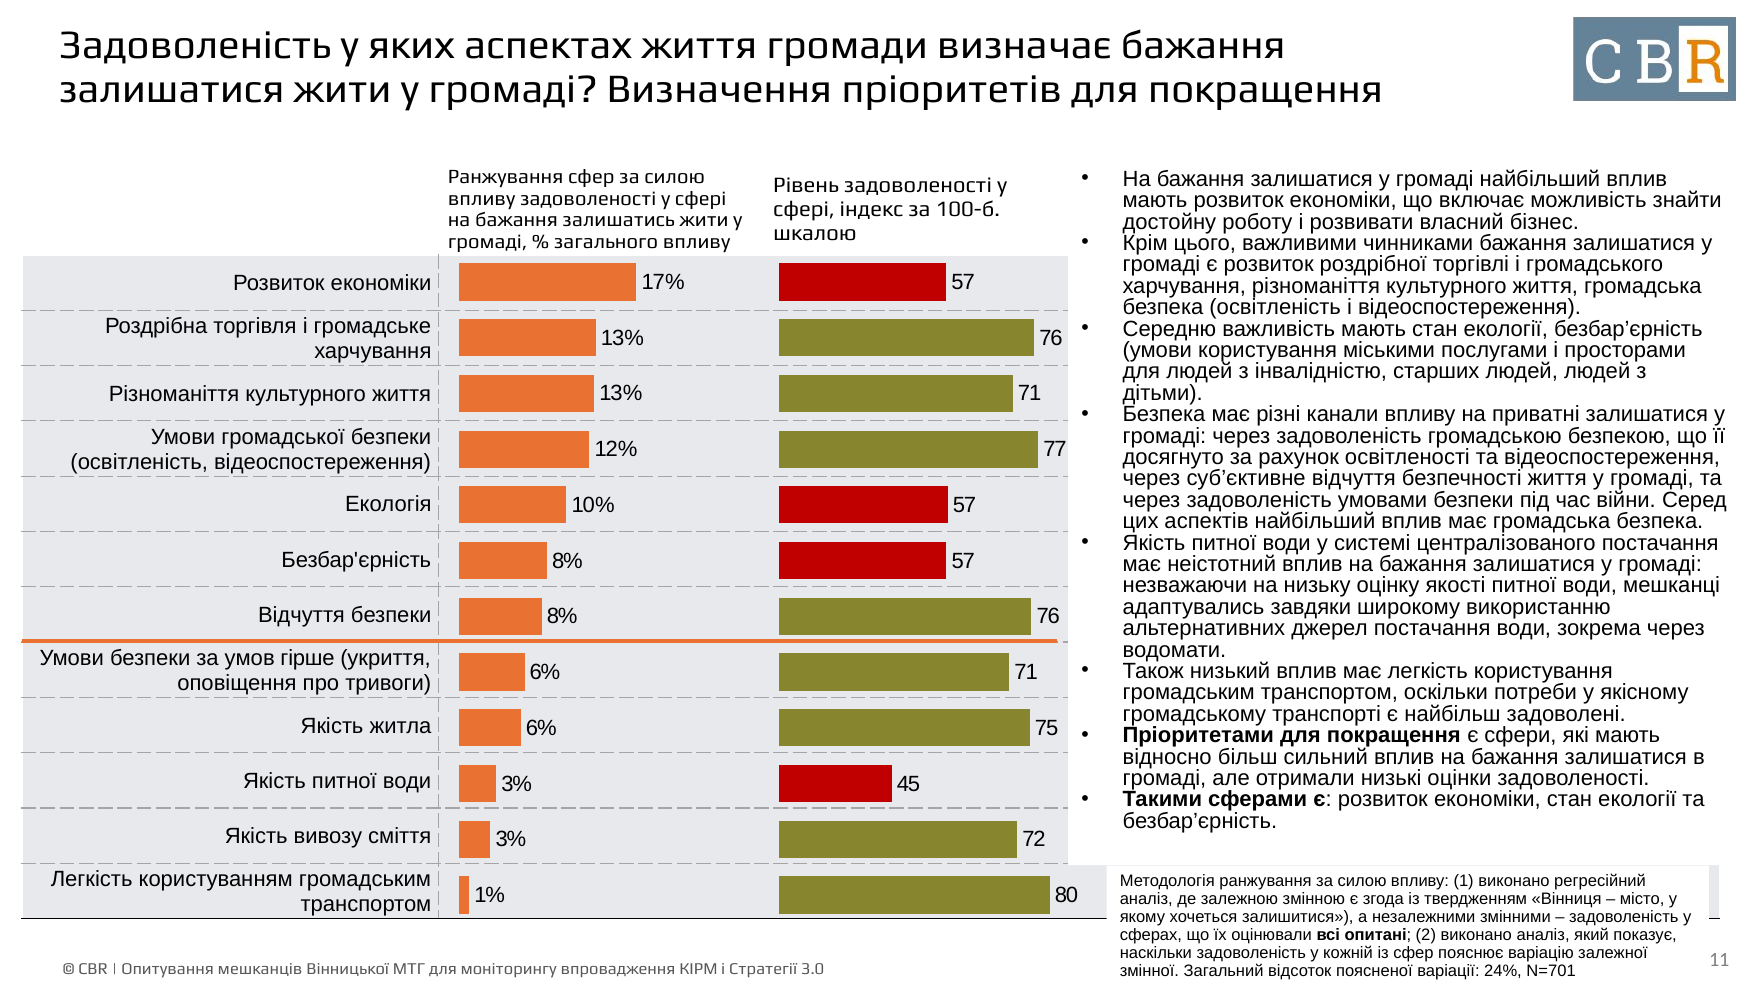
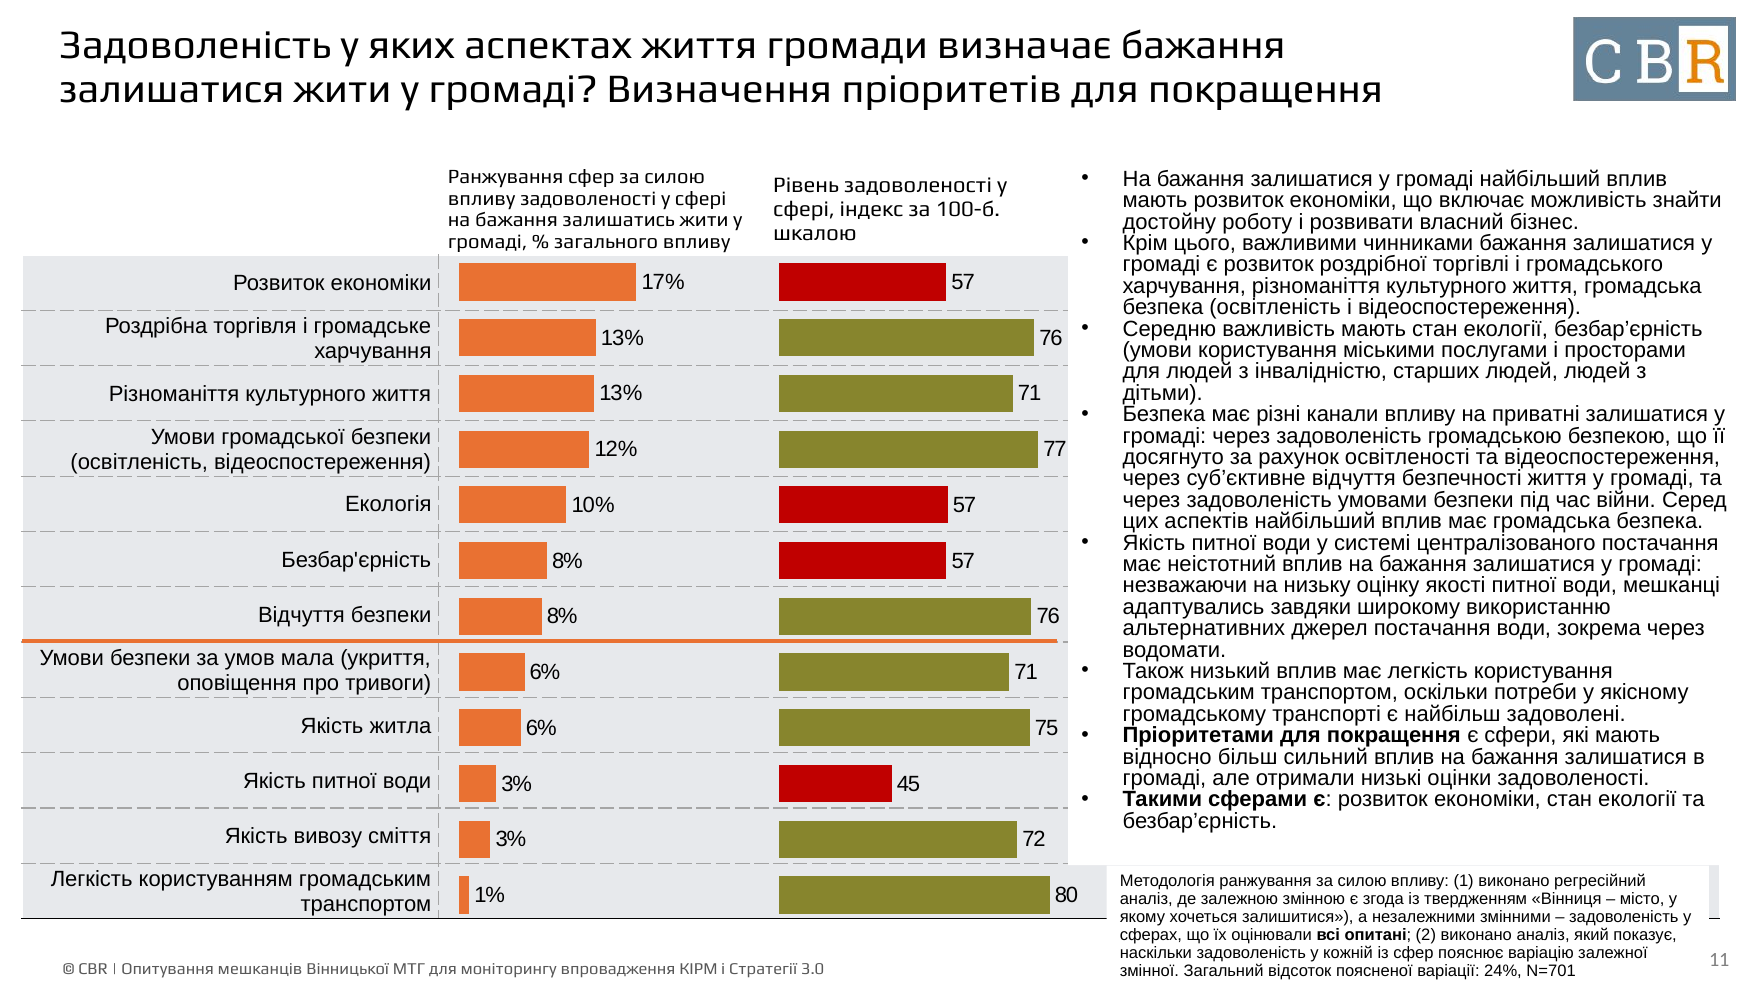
гірше: гірше -> мала (307, 658)
